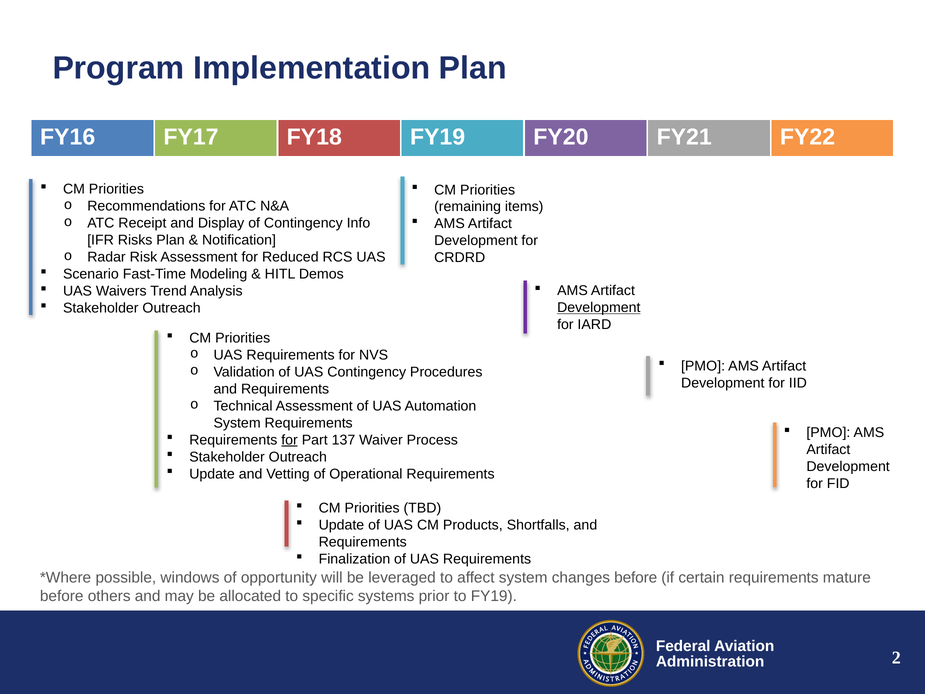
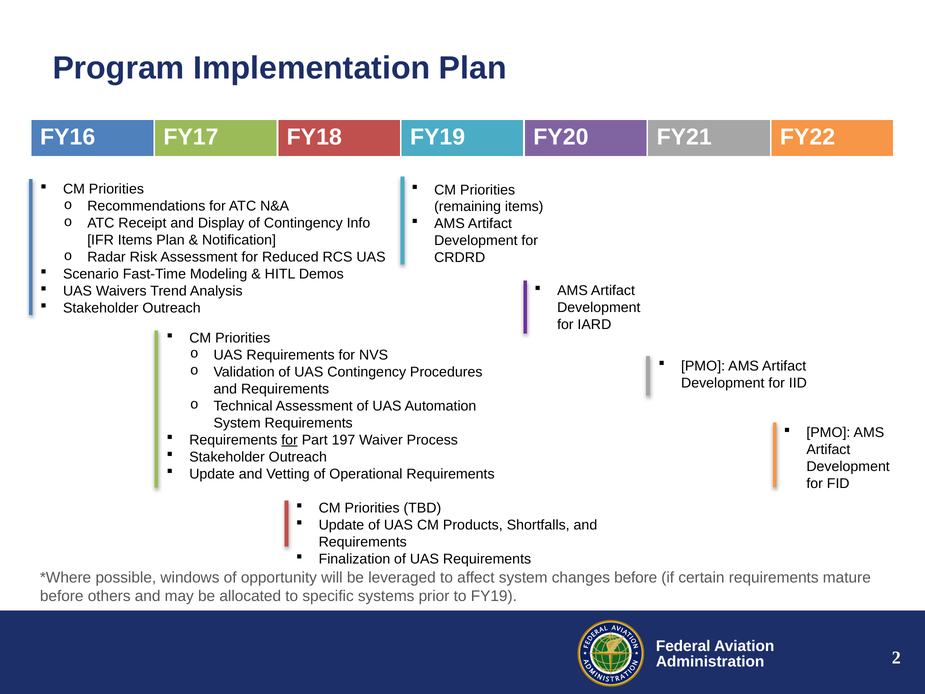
IFR Risks: Risks -> Items (135, 240)
Development underline: present -> none (599, 308)
137: 137 -> 197 (343, 440)
